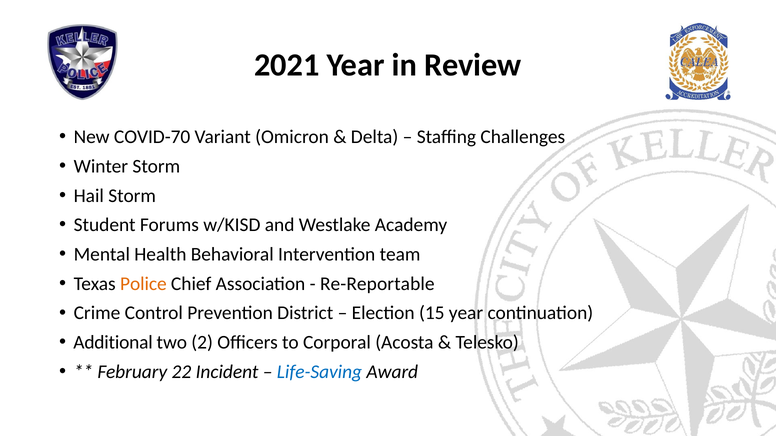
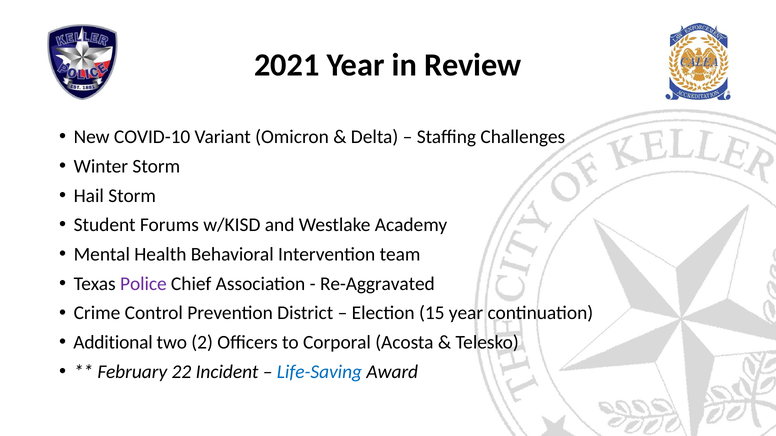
COVID-70: COVID-70 -> COVID-10 (152, 137)
Police colour: orange -> purple (143, 284)
Re-Reportable: Re-Reportable -> Re-Aggravated (377, 284)
